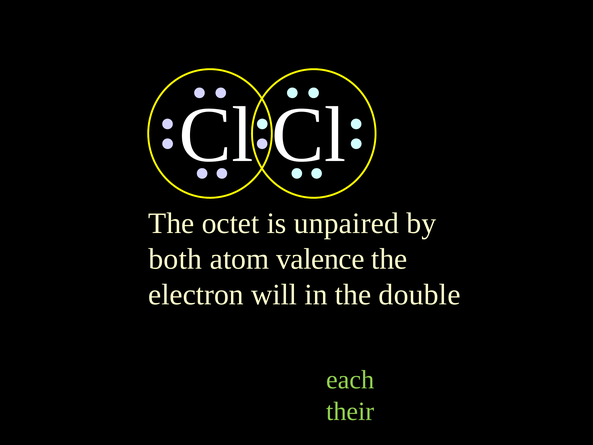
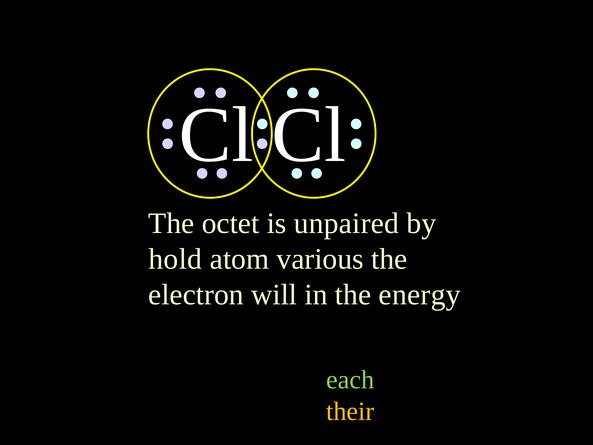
both: both -> hold (175, 259)
valence: valence -> various (320, 259)
double: double -> energy (420, 294)
their colour: light green -> yellow (350, 411)
